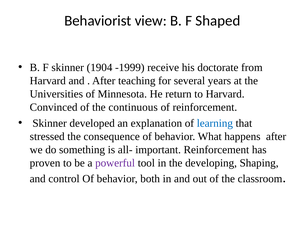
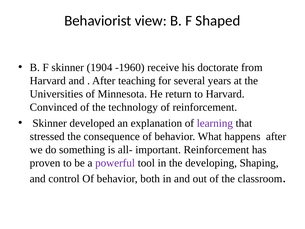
-1999: -1999 -> -1960 (130, 67)
continuous: continuous -> technology (133, 107)
learning colour: blue -> purple (215, 123)
